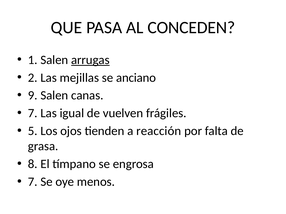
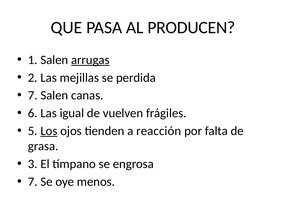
CONCEDEN: CONCEDEN -> PRODUCEN (191, 28)
anciano: anciano -> perdida (136, 78)
9: 9 -> 7 (33, 96)
7: 7 -> 6 (33, 113)
Los underline: none -> present (49, 131)
8: 8 -> 3 (33, 164)
